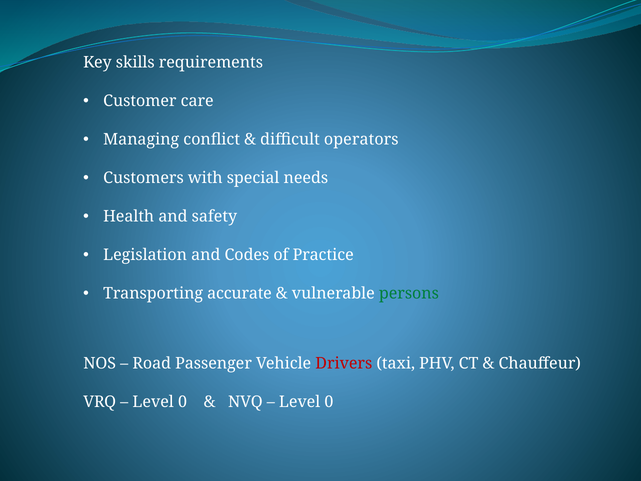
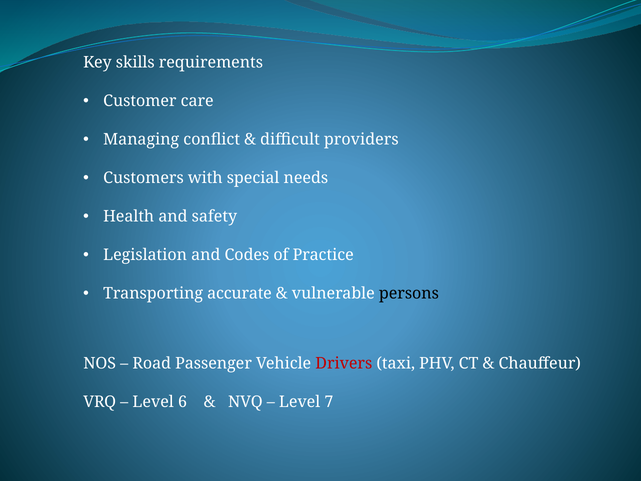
operators: operators -> providers (361, 140)
persons colour: green -> black (409, 293)
0: 0 -> 6 (182, 402)
0: 0 -> 7 (329, 402)
